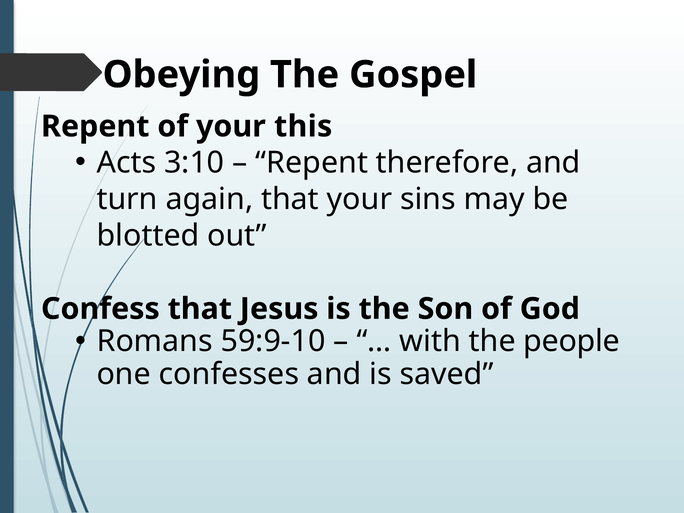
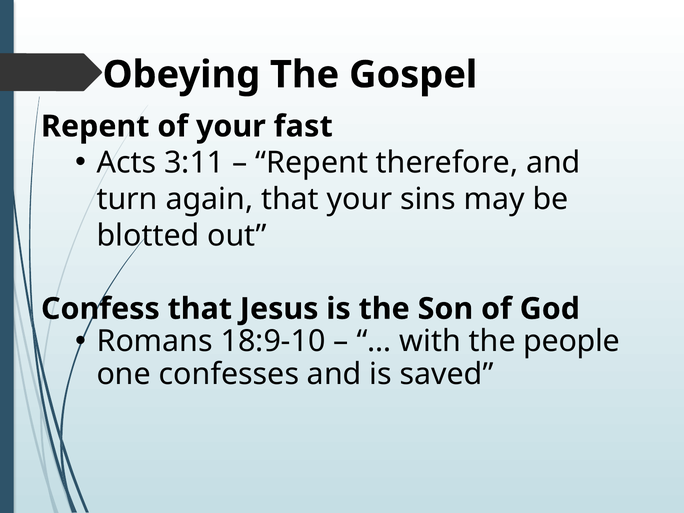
this: this -> fast (303, 126)
3:10: 3:10 -> 3:11 (194, 163)
59:9-10: 59:9-10 -> 18:9-10 (273, 341)
